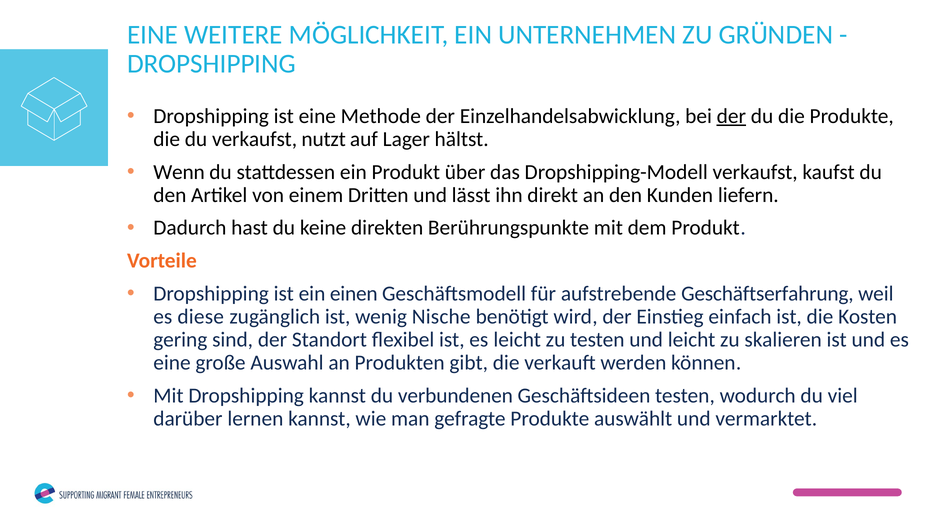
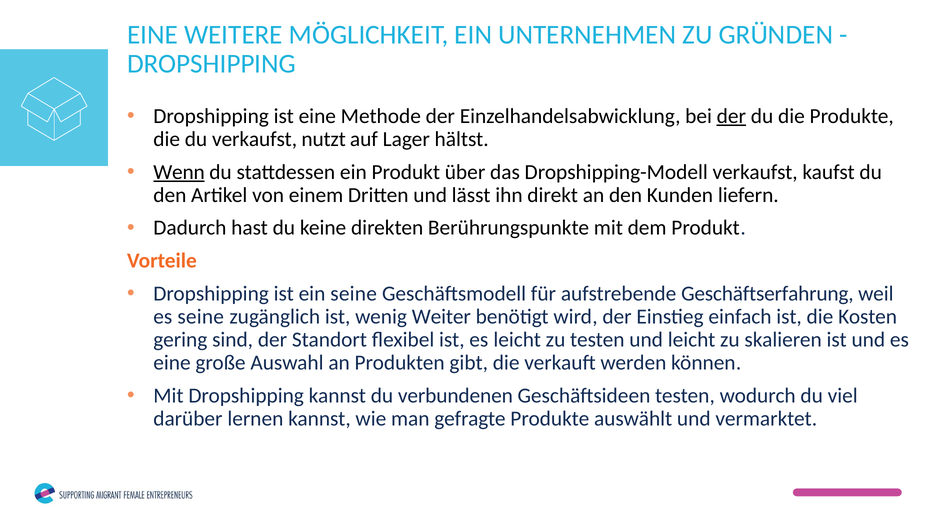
Wenn underline: none -> present (179, 172)
ein einen: einen -> seine (354, 293)
es diese: diese -> seine (201, 317)
Nische: Nische -> Weiter (441, 317)
